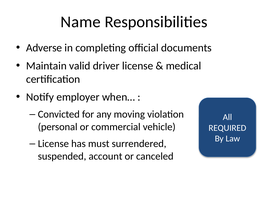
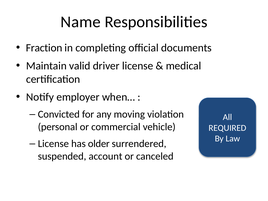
Adverse: Adverse -> Fraction (44, 48)
must: must -> older (99, 144)
